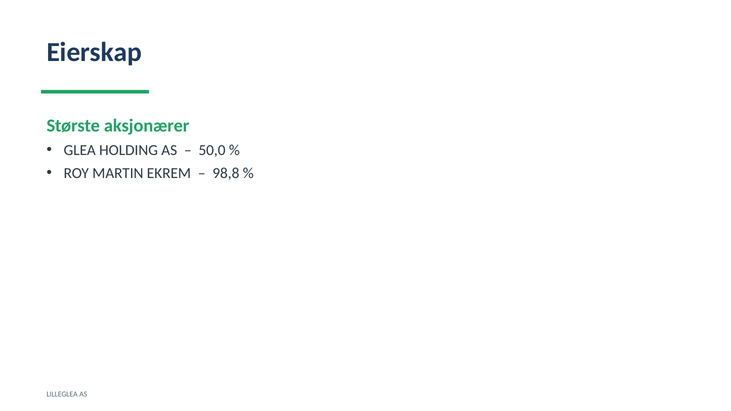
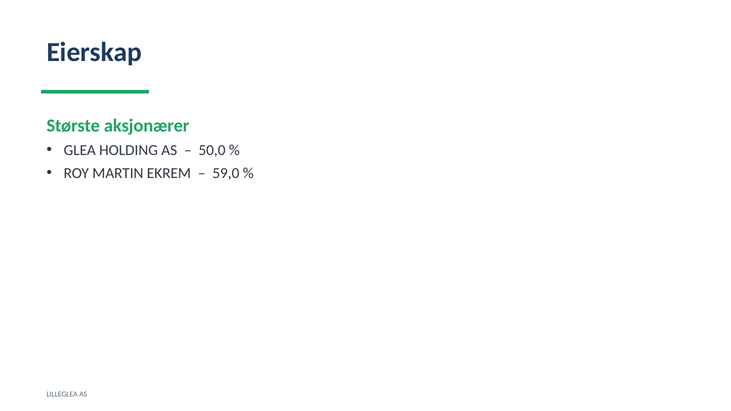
98,8: 98,8 -> 59,0 (226, 173)
